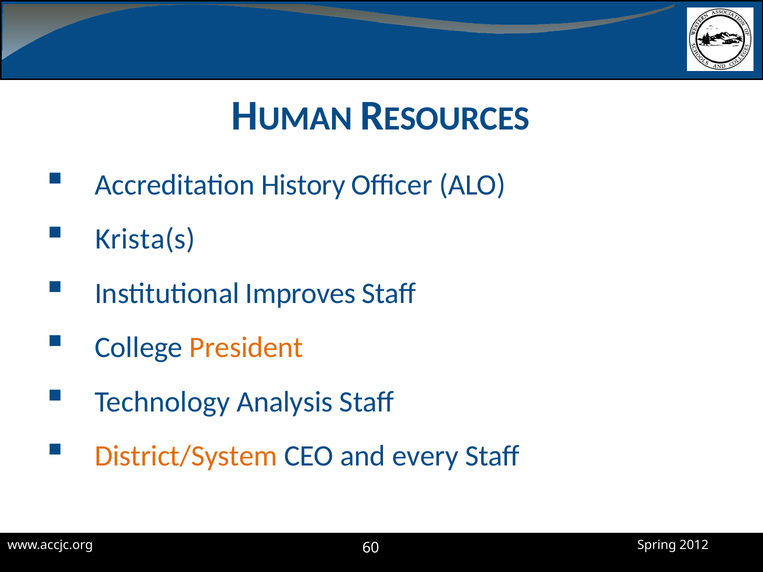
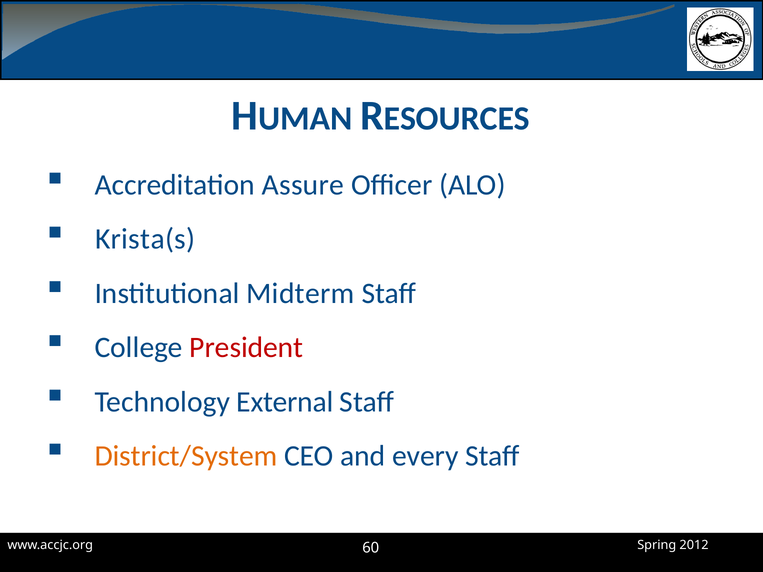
History: History -> Assure (303, 185)
Improves: Improves -> Midterm (300, 294)
President colour: orange -> red (246, 348)
Analysis: Analysis -> External (285, 402)
